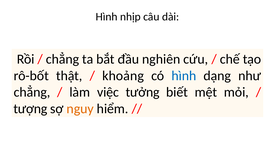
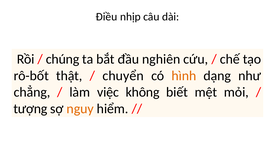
Hình: Hình -> Điều (107, 17)
chẳng: chẳng -> chúng (63, 59)
khoảng: khoảng -> chuyển (123, 76)
hình colour: blue -> orange (184, 76)
tưởng: tưởng -> không (143, 92)
